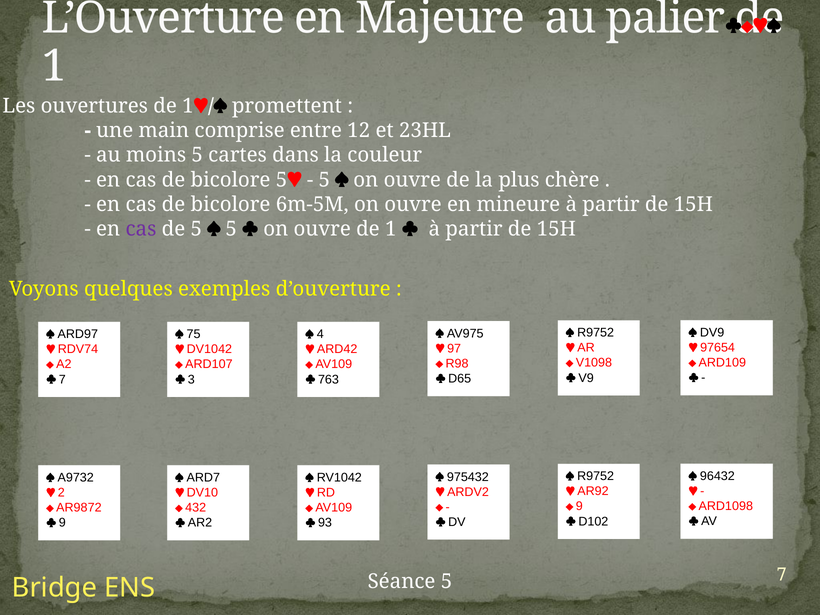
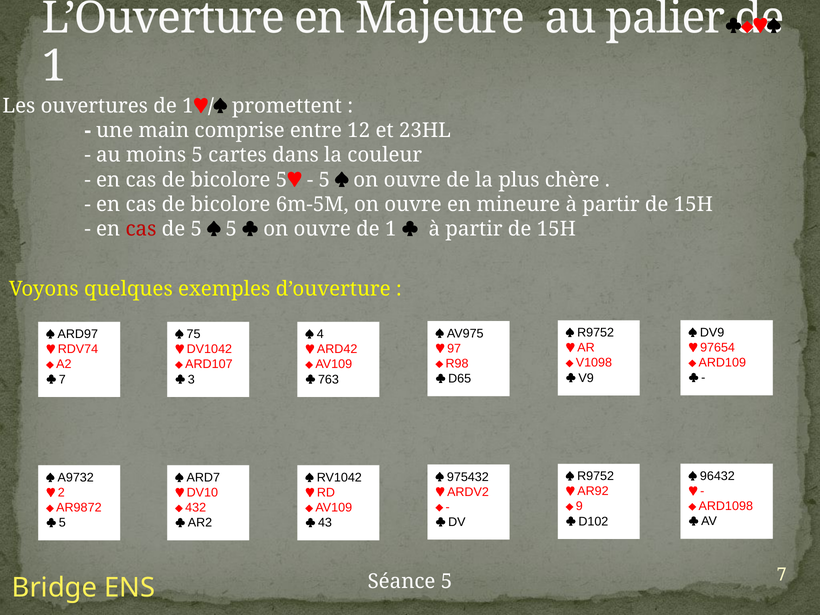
cas colour: purple -> red (141, 229)
9: 9 -> 5 (62, 523)
93: 93 -> 43 (325, 523)
